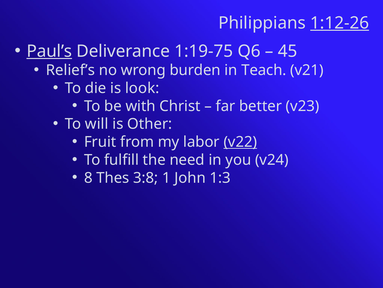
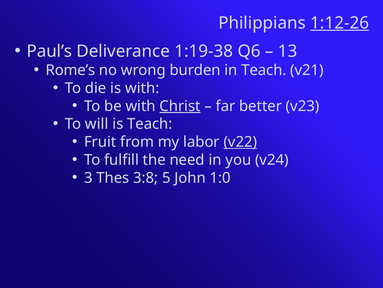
Paul’s underline: present -> none (49, 51)
1:19-75: 1:19-75 -> 1:19-38 (204, 51)
45: 45 -> 13 (288, 51)
Relief’s: Relief’s -> Rome’s (70, 70)
is look: look -> with (142, 88)
Christ underline: none -> present (180, 106)
is Other: Other -> Teach (150, 124)
8: 8 -> 3 (88, 177)
1: 1 -> 5 (166, 177)
1:3: 1:3 -> 1:0 (220, 177)
